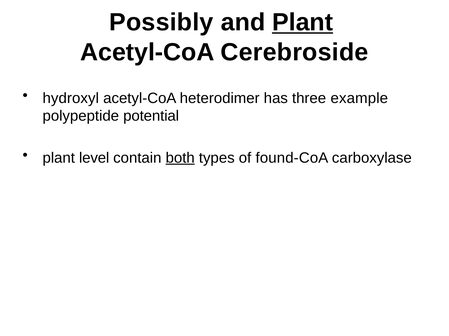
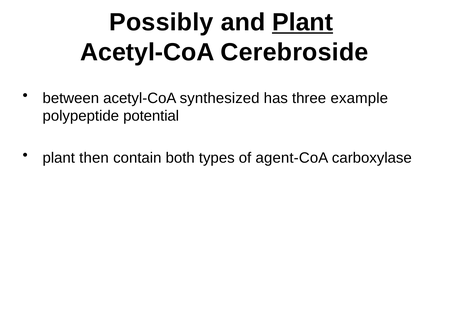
hydroxyl: hydroxyl -> between (71, 98)
heterodimer: heterodimer -> synthesized (220, 98)
level: level -> then (94, 158)
both underline: present -> none (180, 158)
found-CoA: found-CoA -> agent-CoA (292, 158)
